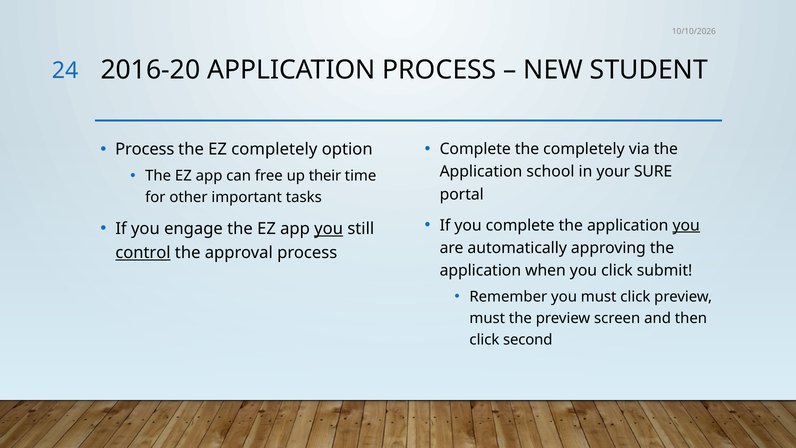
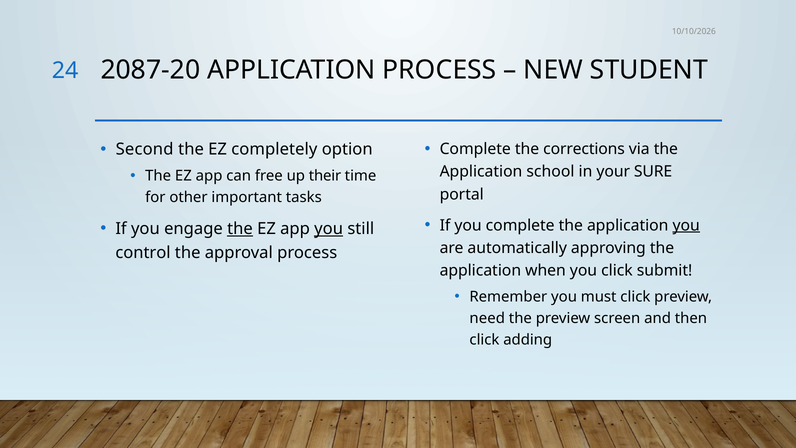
2016-20: 2016-20 -> 2087-20 (150, 70)
the completely: completely -> corrections (584, 149)
Process: Process -> Second (145, 149)
the underline: none -> present (240, 229)
control underline: present -> none (143, 253)
must: must -> need (487, 318)
second: second -> adding (528, 340)
